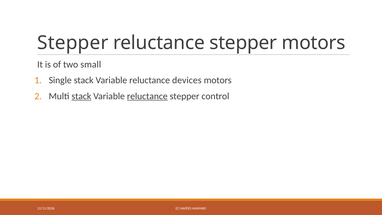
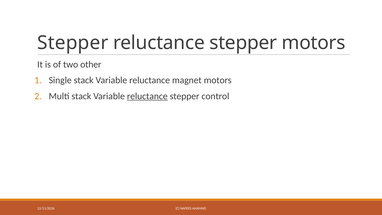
small: small -> other (91, 64)
devices: devices -> magnet (187, 80)
stack underline: present -> none (81, 96)
